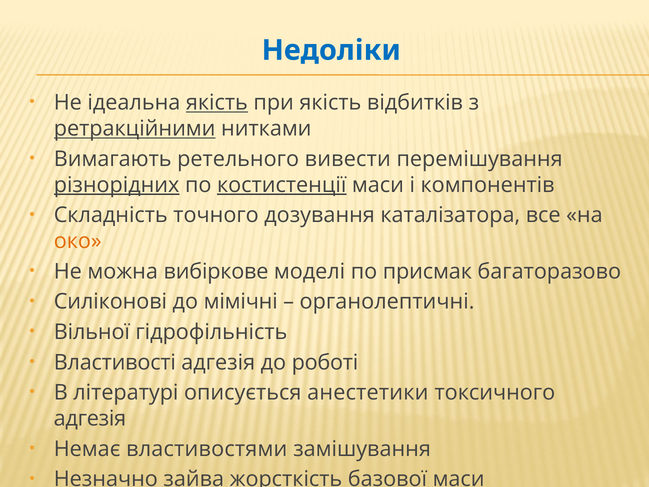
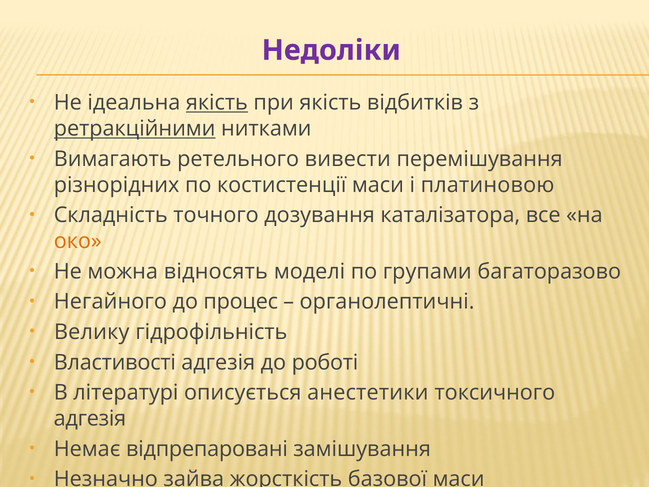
Недоліки colour: blue -> purple (331, 50)
різнорідних underline: present -> none (117, 185)
костистенції underline: present -> none (282, 185)
компонентів: компонентів -> платиновою (487, 185)
вибіркове: вибіркове -> відносять (216, 271)
присмак: присмак -> групами (427, 271)
Силіконові: Силіконові -> Негайного (110, 302)
мімічні: мімічні -> процес (241, 302)
Вільної: Вільної -> Велику (92, 332)
властивостями: властивостями -> відпрепаровані (207, 449)
